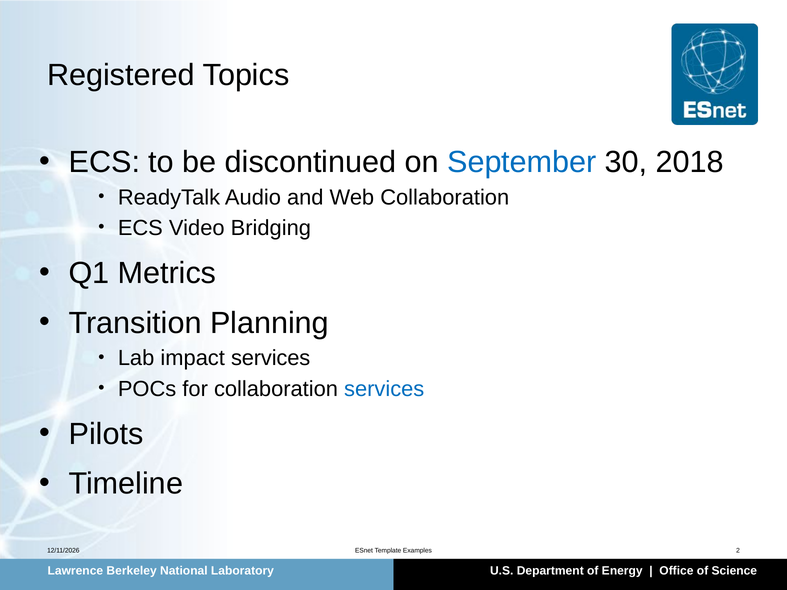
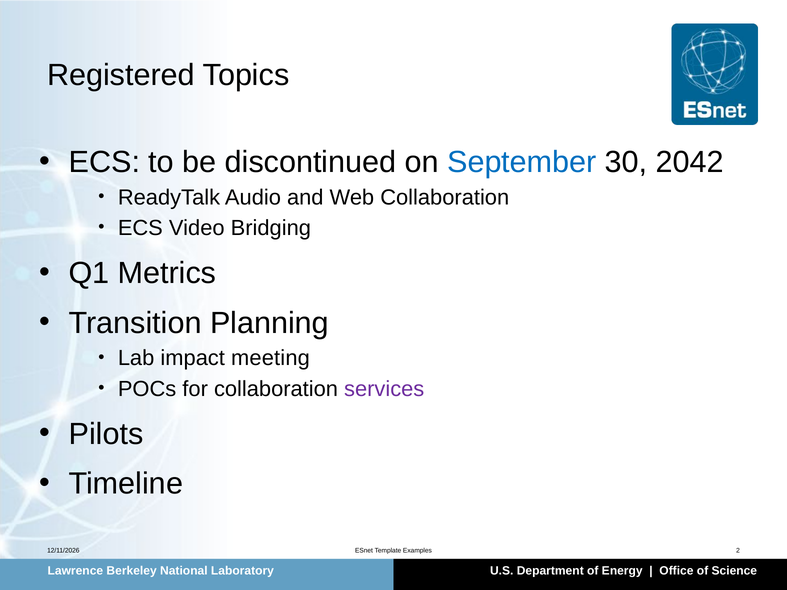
2018: 2018 -> 2042 (690, 162)
impact services: services -> meeting (270, 358)
services colour: blue -> purple (384, 389)
